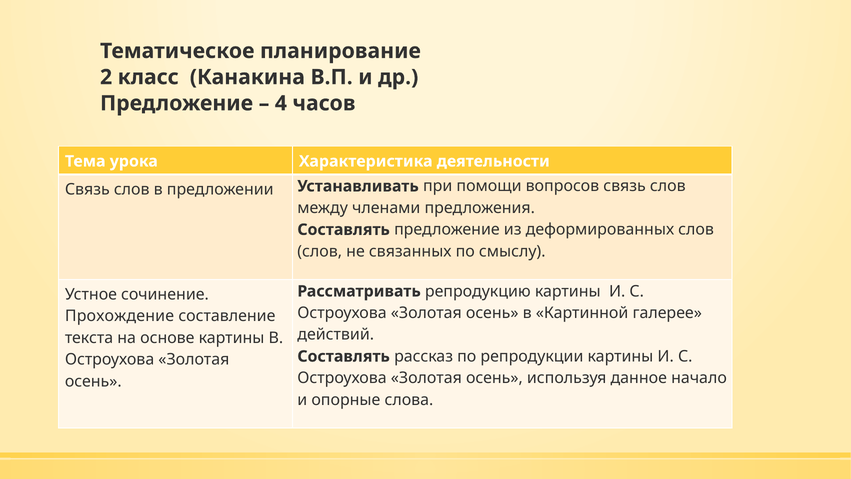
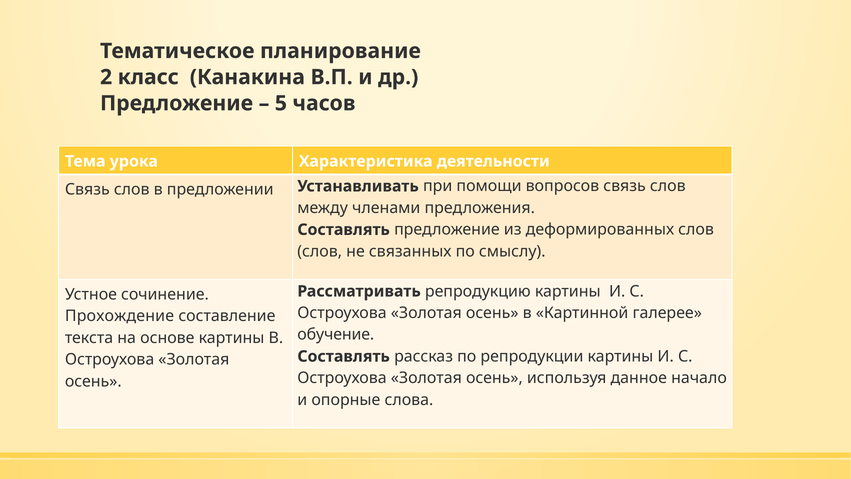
4: 4 -> 5 (281, 103)
действий: действий -> обучение (336, 334)
